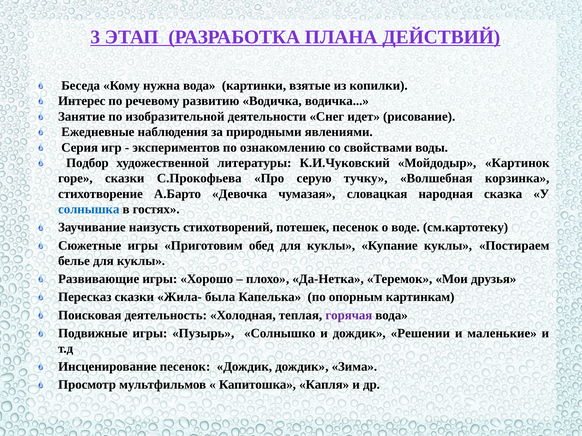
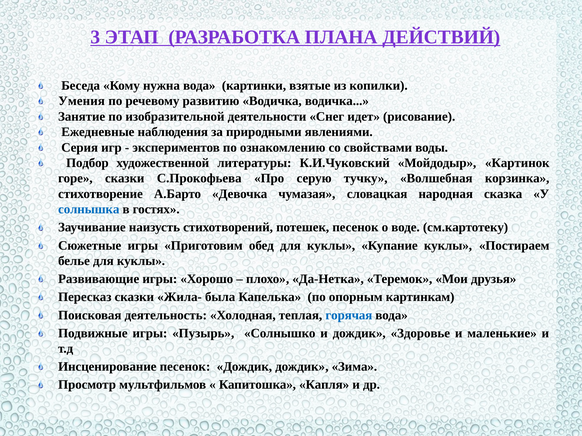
Интерес: Интерес -> Умения (82, 101)
горячая colour: purple -> blue (349, 315)
Решении: Решении -> Здоровье (420, 334)
